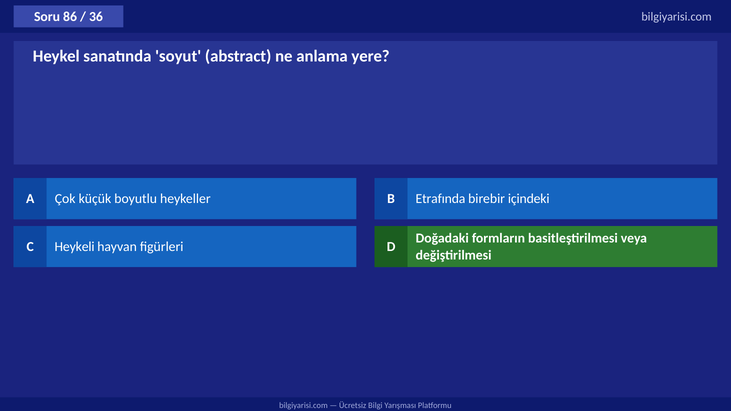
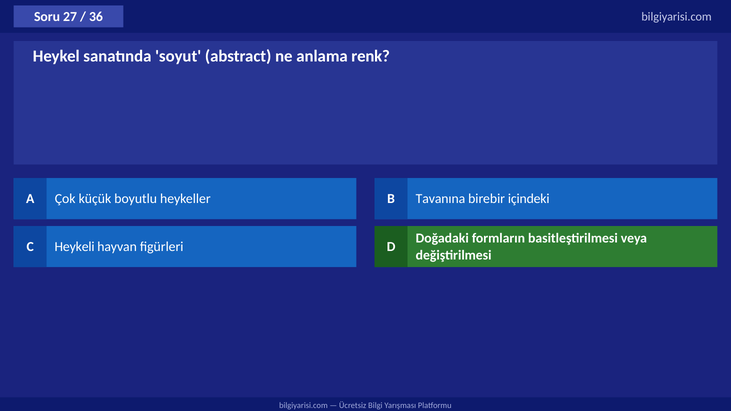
86: 86 -> 27 (70, 17)
yere: yere -> renk (371, 56)
Etrafında: Etrafında -> Tavanına (440, 199)
